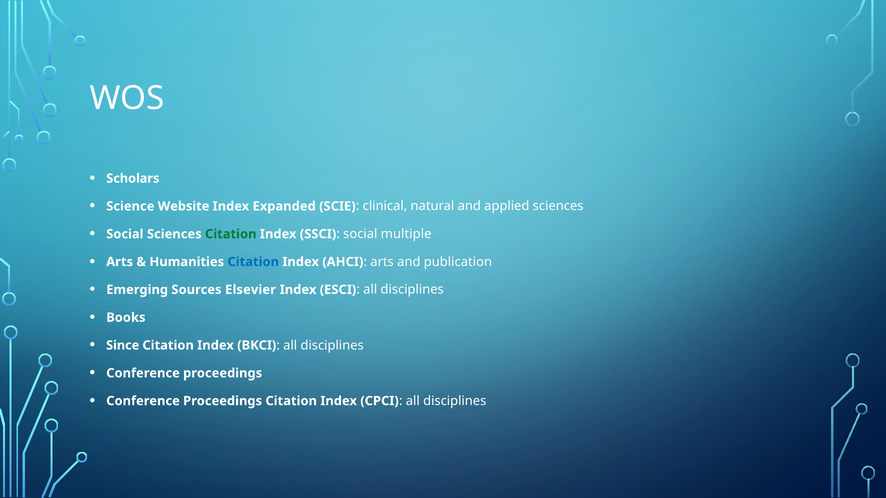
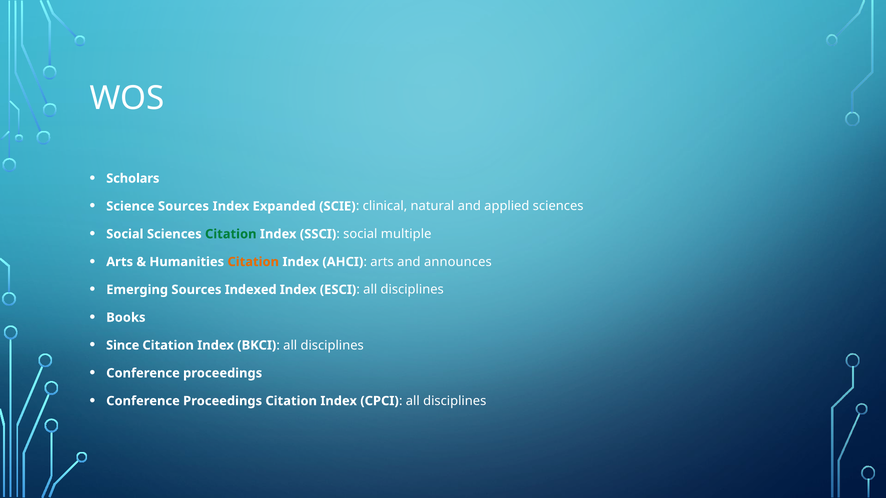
Science Website: Website -> Sources (183, 206)
Citation colour: blue -> orange (253, 262)
publication: publication -> announces (458, 262)
Elsevier: Elsevier -> Indexed (251, 290)
